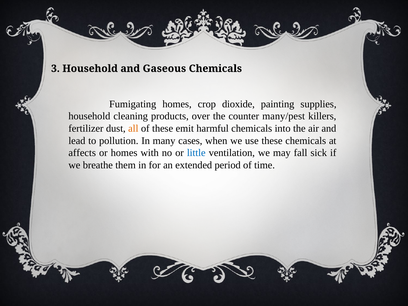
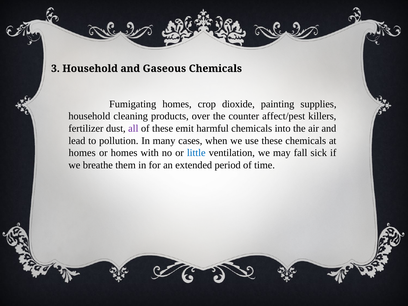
many/pest: many/pest -> affect/pest (284, 116)
all colour: orange -> purple (133, 128)
affects: affects -> homes (82, 153)
